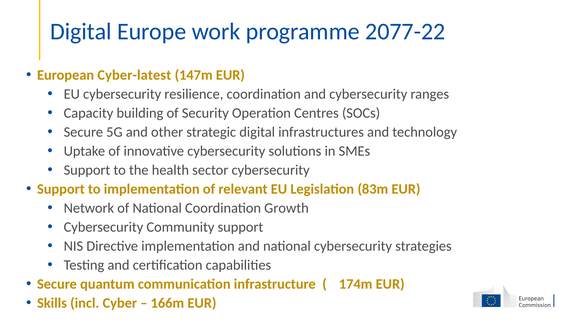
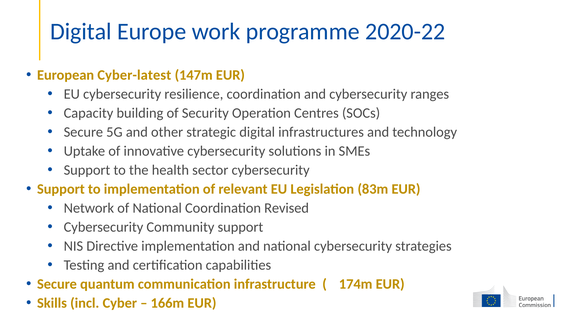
2077-22: 2077-22 -> 2020-22 (405, 32)
Growth: Growth -> Revised (287, 208)
